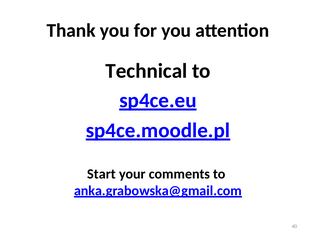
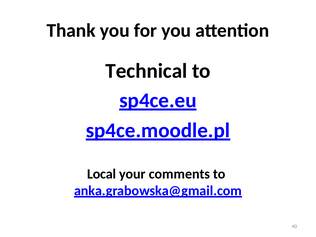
Start: Start -> Local (102, 174)
